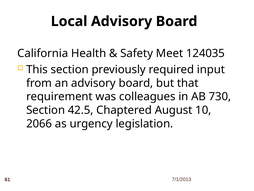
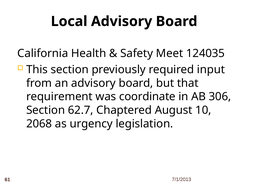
colleagues: colleagues -> coordinate (147, 96)
730: 730 -> 306 (220, 96)
42.5: 42.5 -> 62.7 (81, 110)
2066: 2066 -> 2068 (39, 124)
